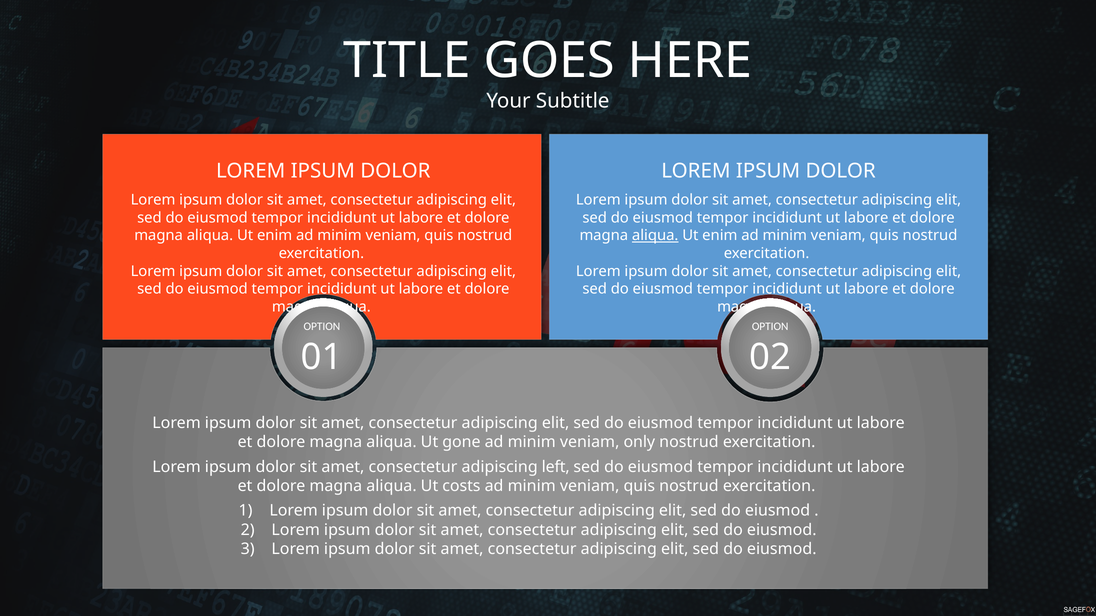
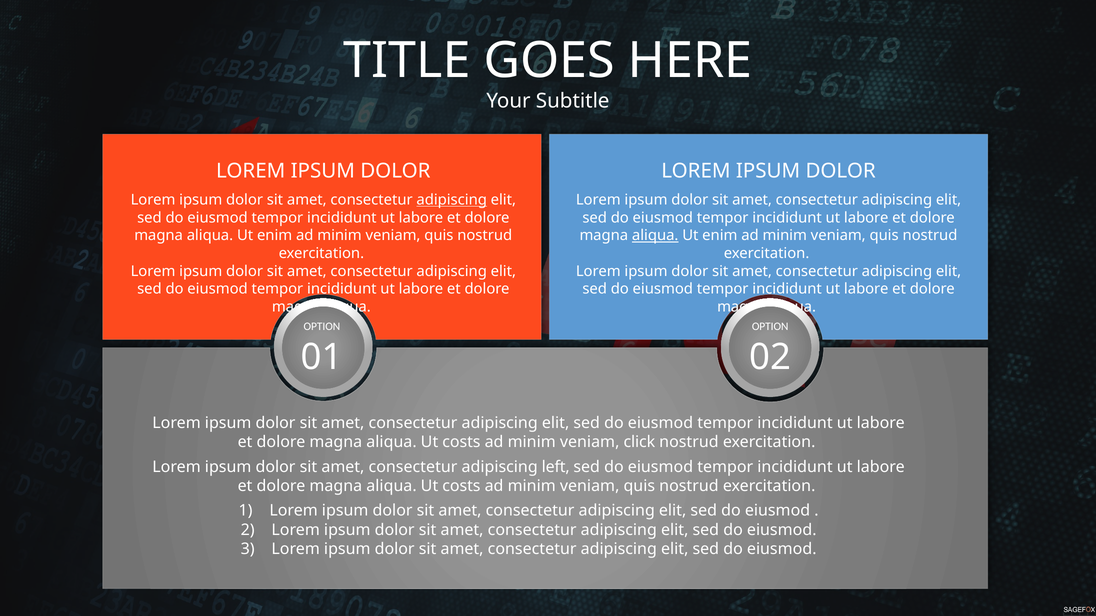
adipiscing underline: none -> present (452, 200)
gone: gone -> costs (461, 443)
only: only -> click (639, 443)
